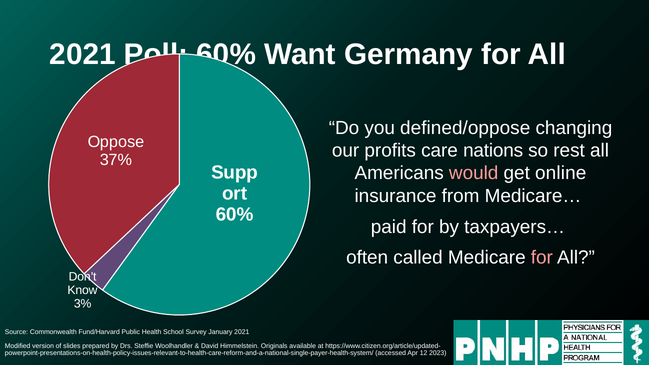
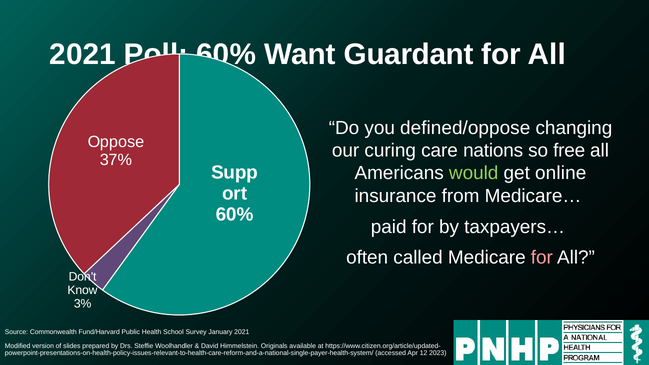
Germany: Germany -> Guardant (409, 55)
profits: profits -> curing (390, 151)
rest: rest -> free (569, 151)
would colour: pink -> light green (474, 173)
